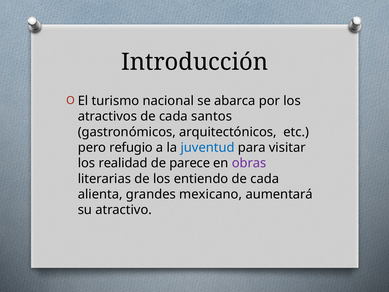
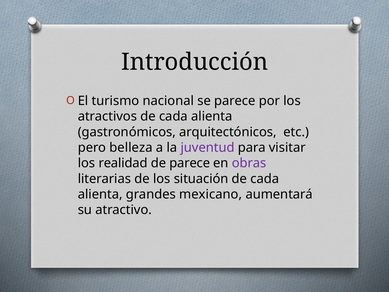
se abarca: abarca -> parece (235, 101)
atractivos de cada santos: santos -> alienta (212, 116)
refugio: refugio -> belleza (131, 147)
juventud colour: blue -> purple (208, 147)
entiendo: entiendo -> situación (201, 179)
